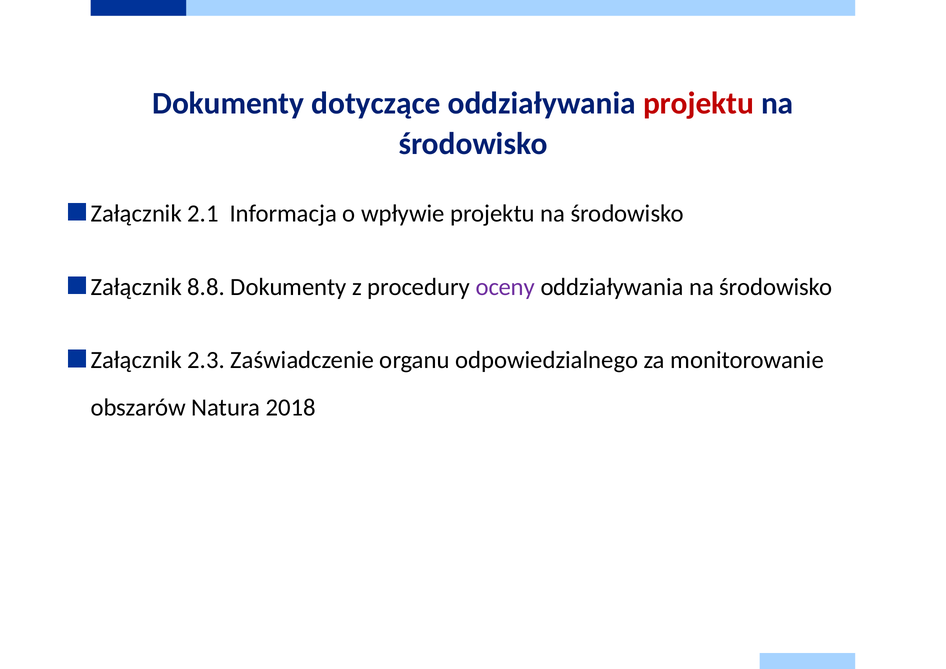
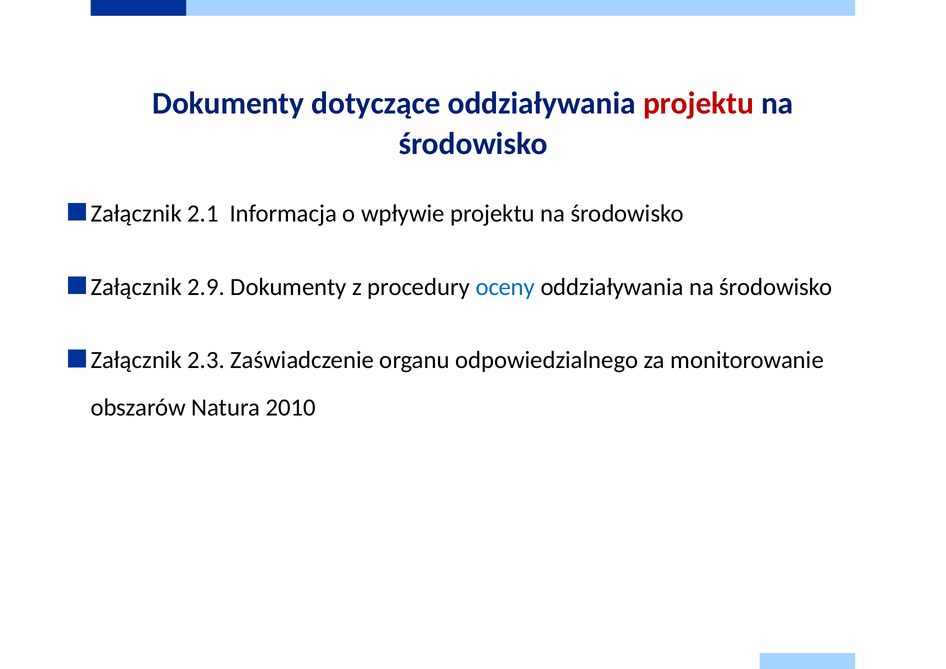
8.8: 8.8 -> 2.9 (206, 287)
oceny colour: purple -> blue (505, 287)
2018: 2018 -> 2010 (291, 408)
